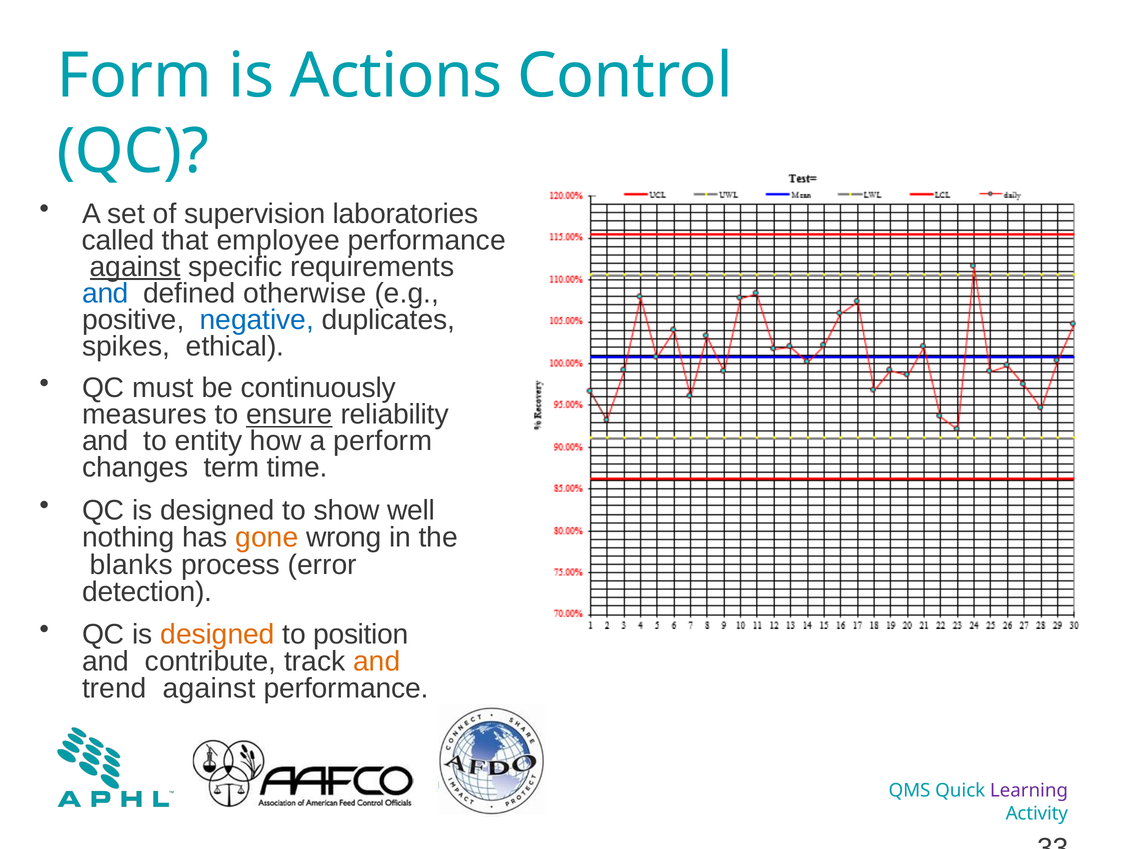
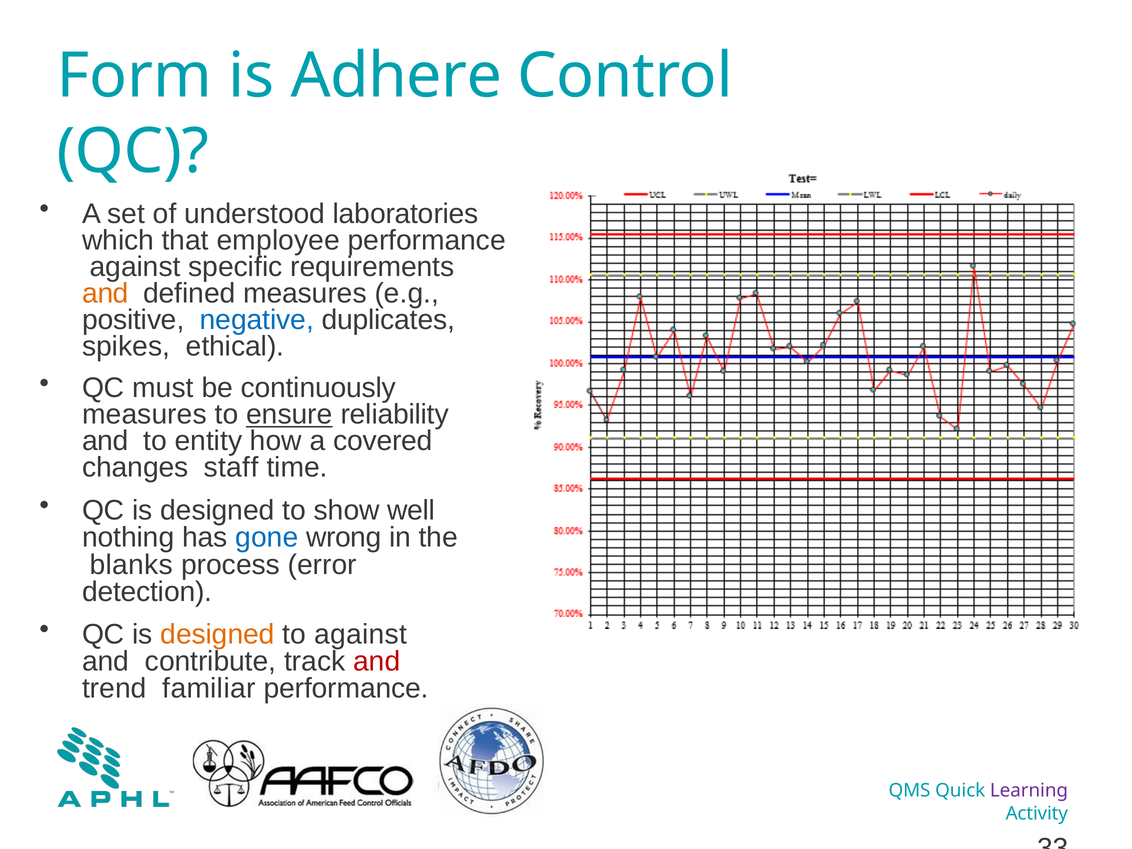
Actions: Actions -> Adhere (396, 76)
supervision: supervision -> understood (255, 214)
called: called -> which (118, 240)
against underline: present -> none (135, 267)
and colour: blue -> orange (105, 293)
defined otherwise: otherwise -> measures (305, 293)
perform: perform -> covered (383, 441)
term: term -> staff (231, 468)
gone colour: orange -> blue (267, 538)
to position: position -> against (361, 634)
and colour: orange -> red (377, 661)
trend against: against -> familiar (209, 689)
